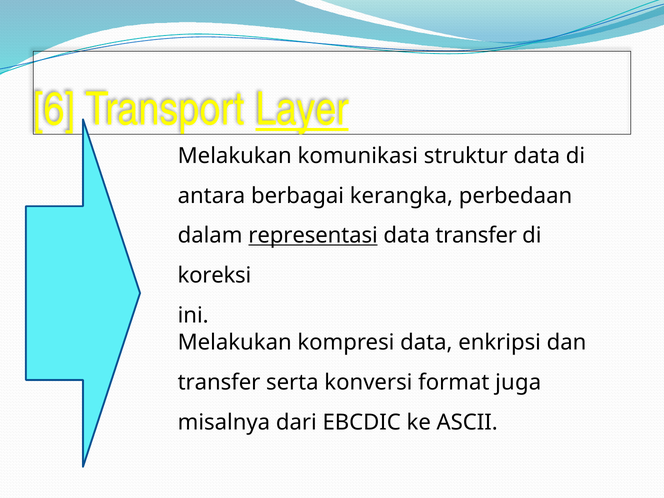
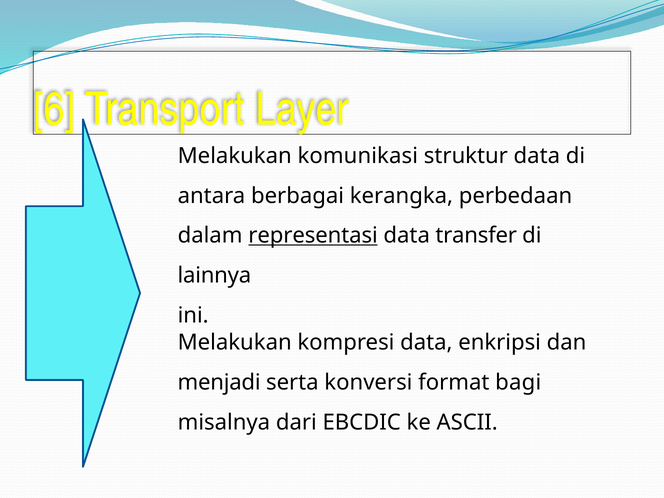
Layer underline: present -> none (302, 110)
koreksi: koreksi -> lainnya (214, 275)
transfer: transfer -> menjadi (219, 382)
juga: juga -> bagi (518, 382)
